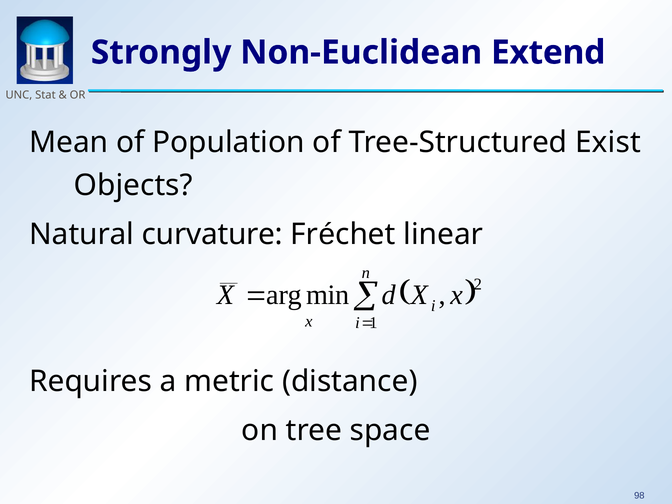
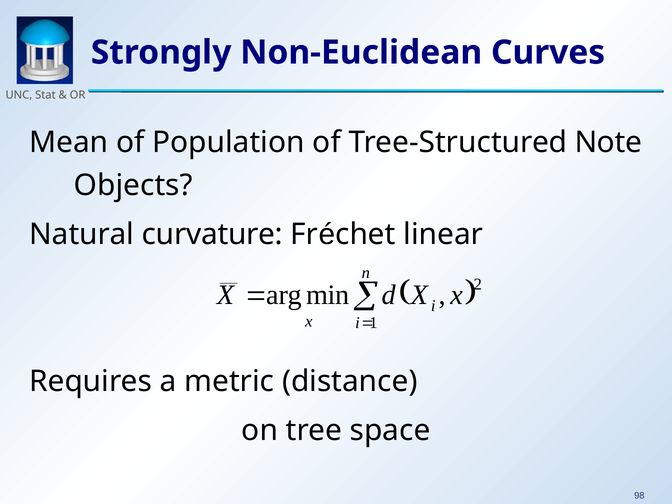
Extend: Extend -> Curves (548, 53)
Exist: Exist -> Note (608, 143)
